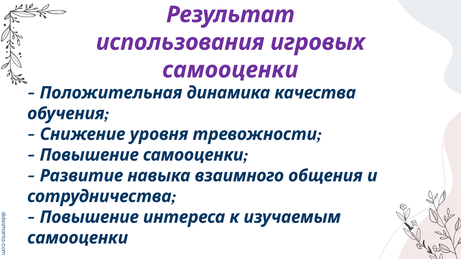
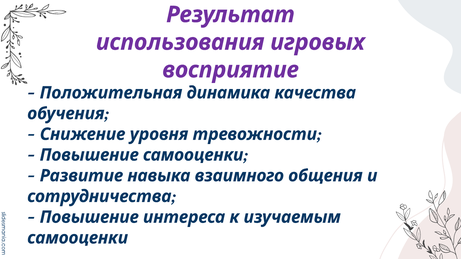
самооценки: самооценки -> восприятие (231, 70)
